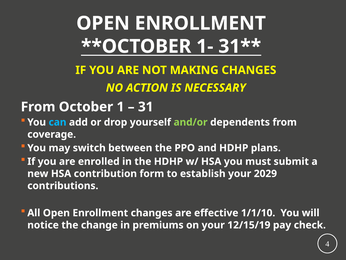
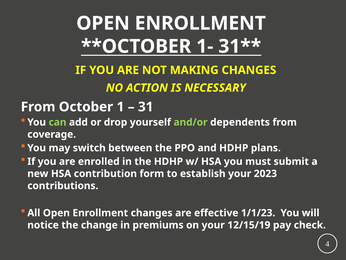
can colour: light blue -> light green (58, 122)
2029: 2029 -> 2023 (265, 173)
1/1/10: 1/1/10 -> 1/1/23 (258, 213)
